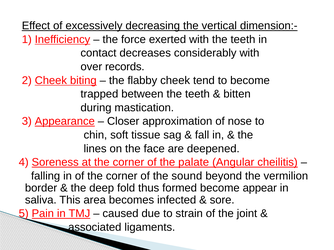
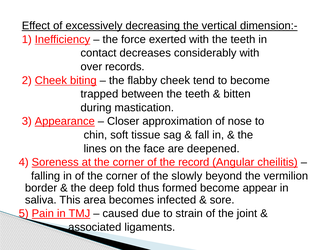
palate: palate -> record (194, 163)
sound: sound -> slowly (187, 176)
